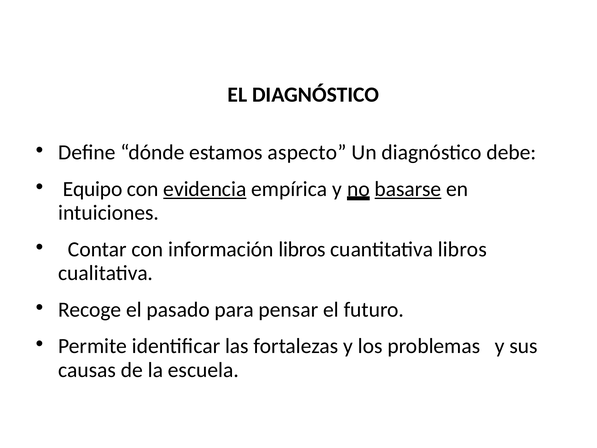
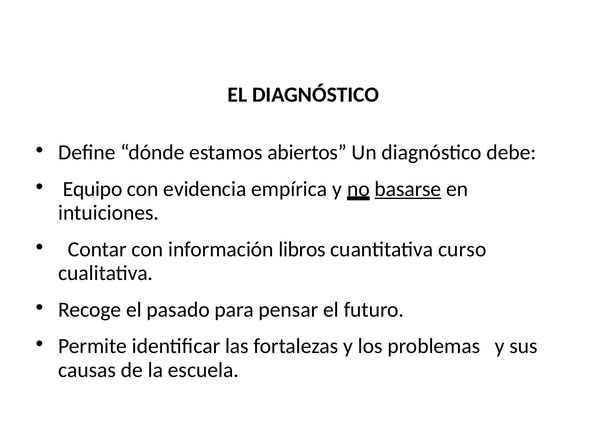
aspecto: aspecto -> abiertos (307, 152)
evidencia underline: present -> none (205, 189)
cuantitativa libros: libros -> curso (462, 249)
